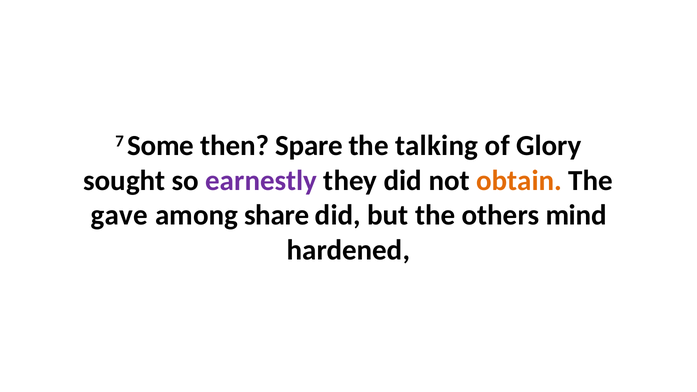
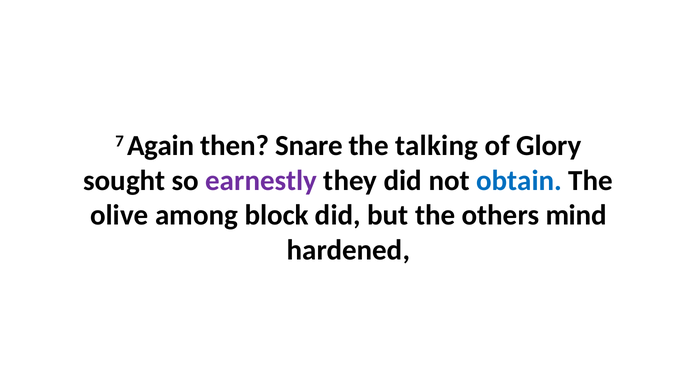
Some: Some -> Again (161, 146)
Spare: Spare -> Snare (309, 146)
obtain colour: orange -> blue (519, 181)
gave: gave -> olive (119, 215)
share: share -> block (277, 215)
